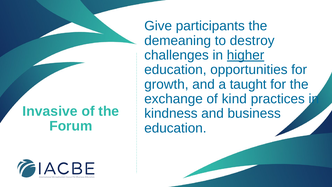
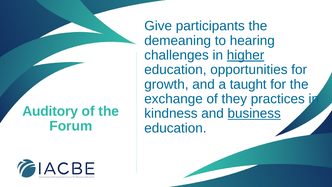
destroy: destroy -> hearing (252, 41)
kind: kind -> they (234, 99)
Invasive: Invasive -> Auditory (50, 111)
business underline: none -> present (254, 113)
